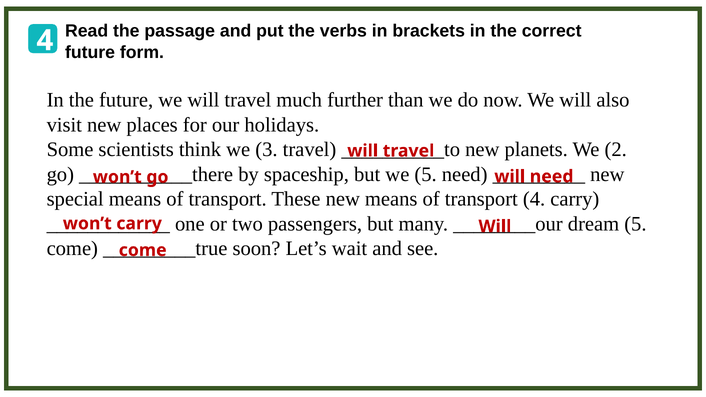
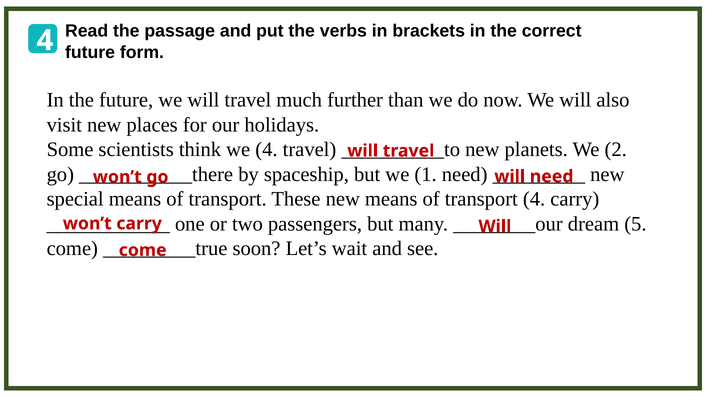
we 3: 3 -> 4 (266, 150)
we 5: 5 -> 1 (426, 174)
